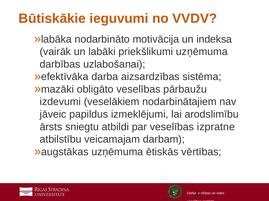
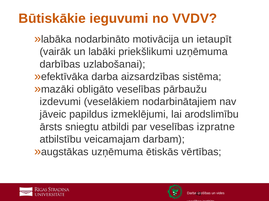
indeksa: indeksa -> ietaupīt (214, 39)
